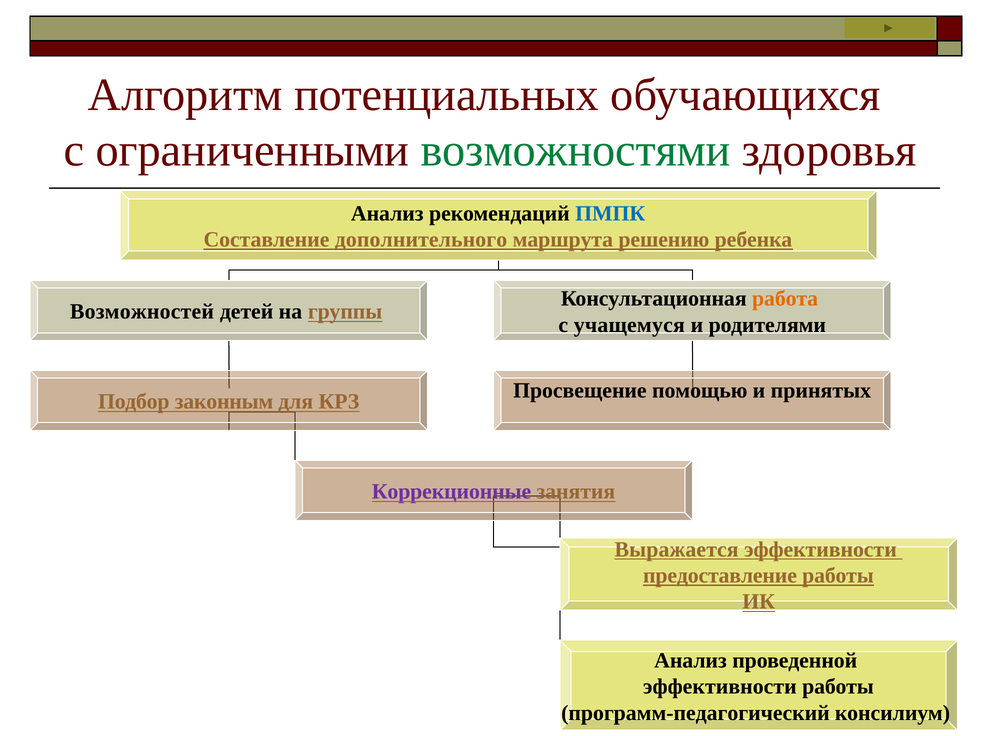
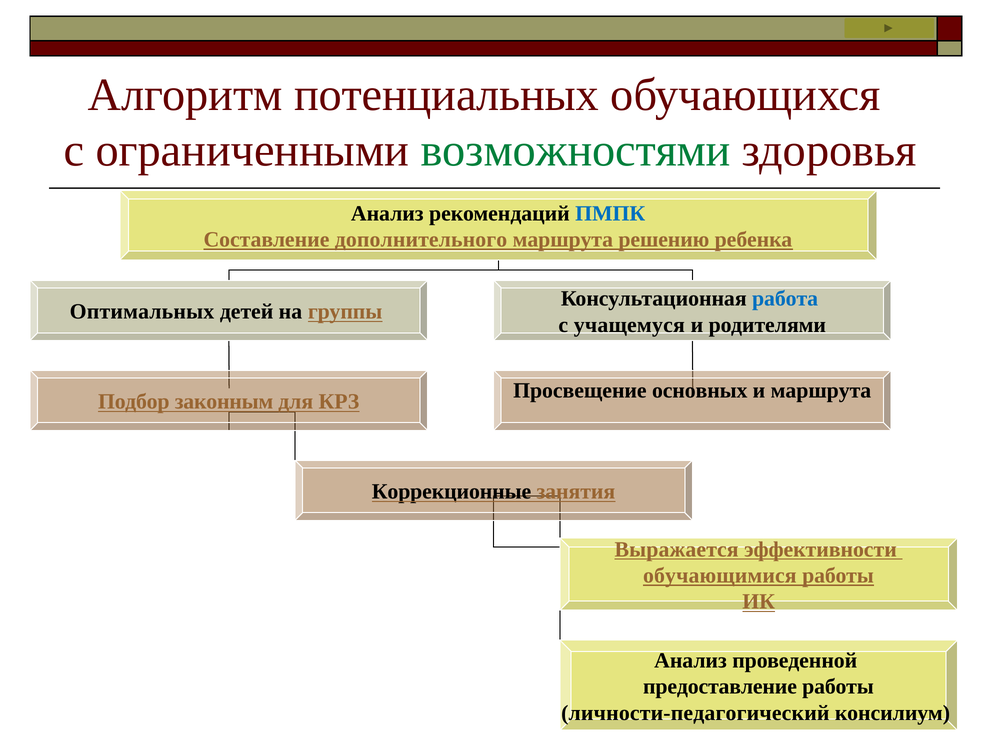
работа colour: orange -> blue (785, 299)
Возможностей: Возможностей -> Оптимальных (142, 312)
помощью: помощью -> основных (700, 390)
и принятых: принятых -> маршрута (821, 390)
Коррекционные colour: purple -> black (451, 492)
предоставление: предоставление -> обучающимися (720, 575)
эффективности: эффективности -> предоставление (720, 686)
программ-педагогический: программ-педагогический -> личности-педагогический (695, 713)
